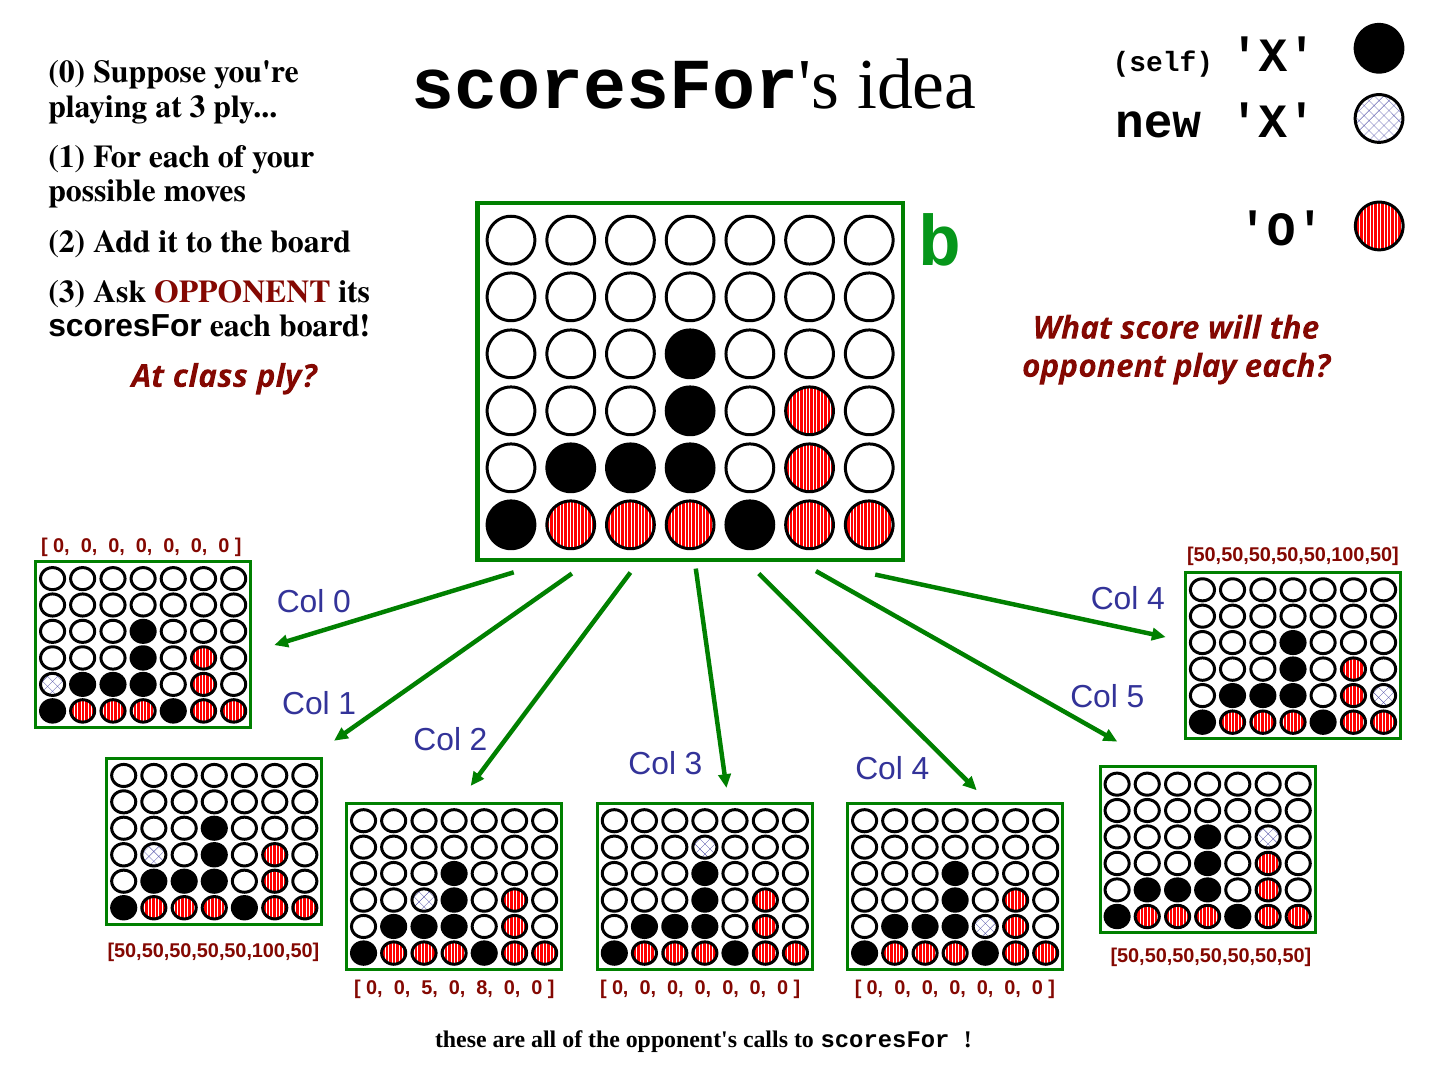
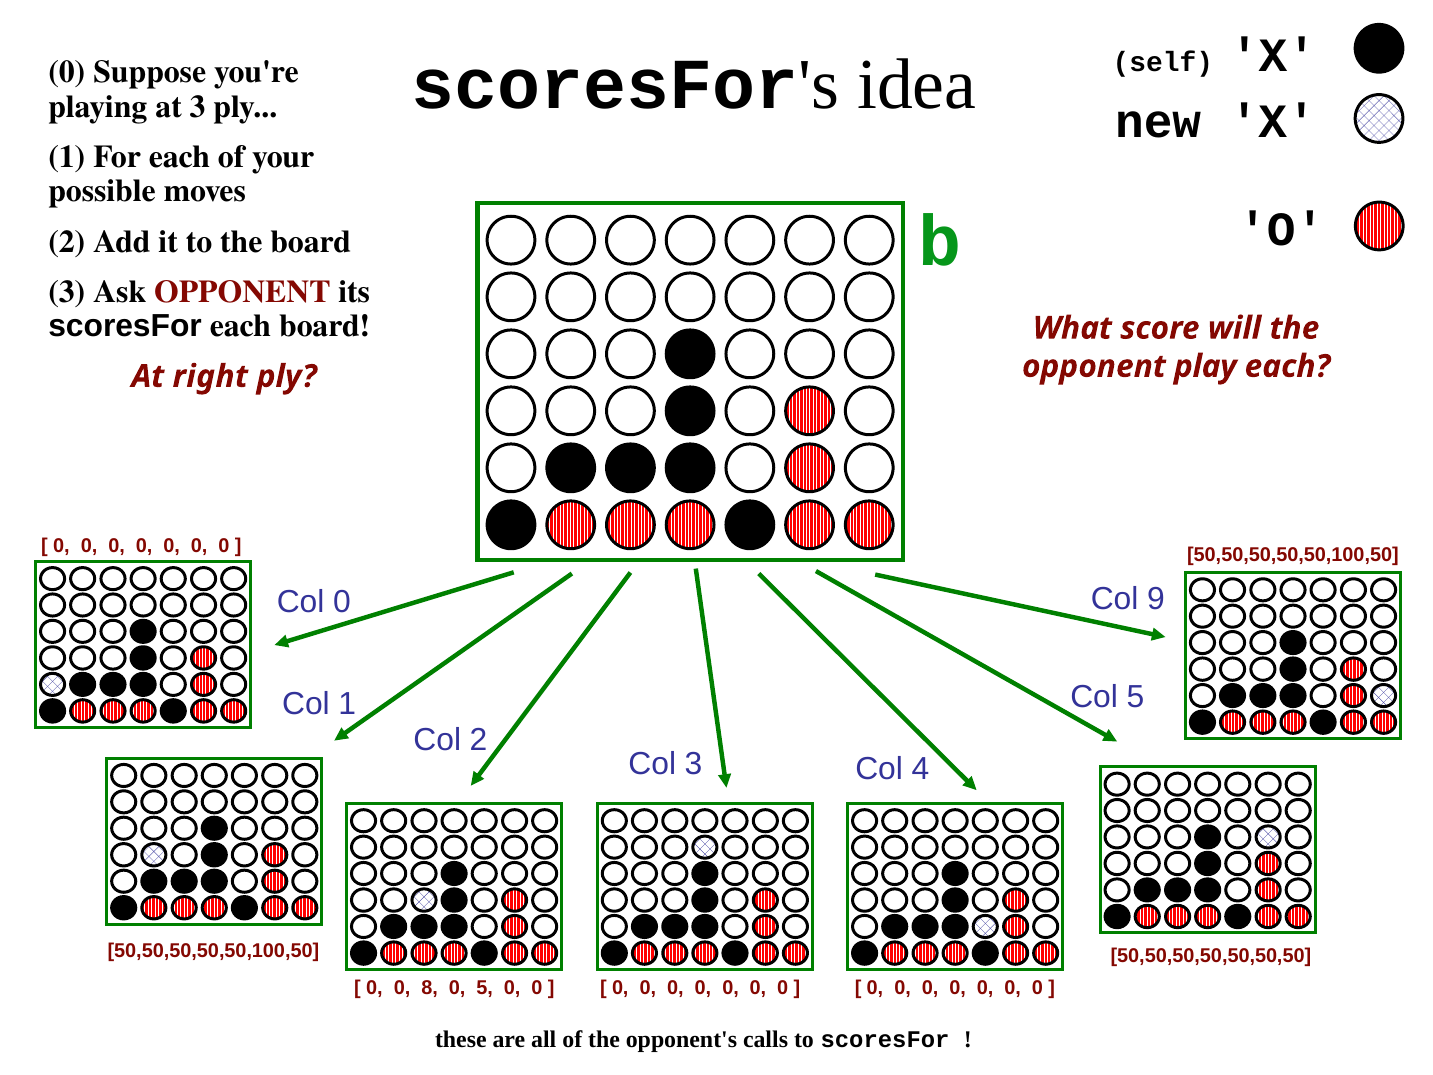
class: class -> right (210, 376)
4: 4 -> 9 (1156, 599)
0 5: 5 -> 8 (430, 988)
0 8: 8 -> 5 (485, 988)
